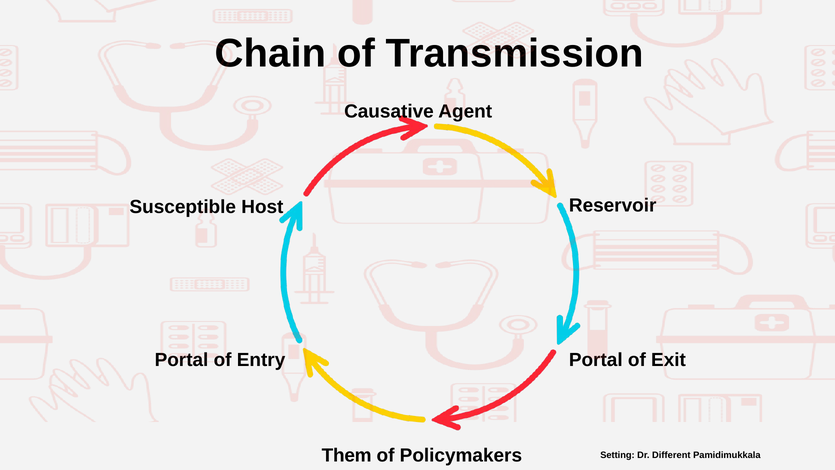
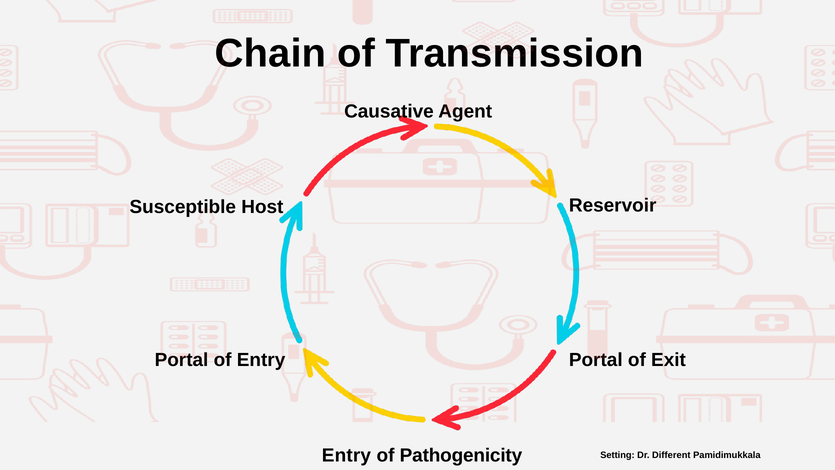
Them: Them -> Entry (346, 455)
Policymakers: Policymakers -> Pathogenicity (461, 455)
